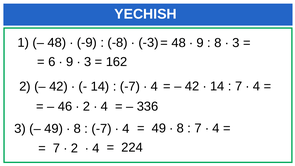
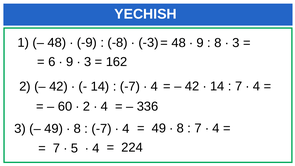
46: 46 -> 60 (65, 106)
2: 2 -> 5 (74, 148)
